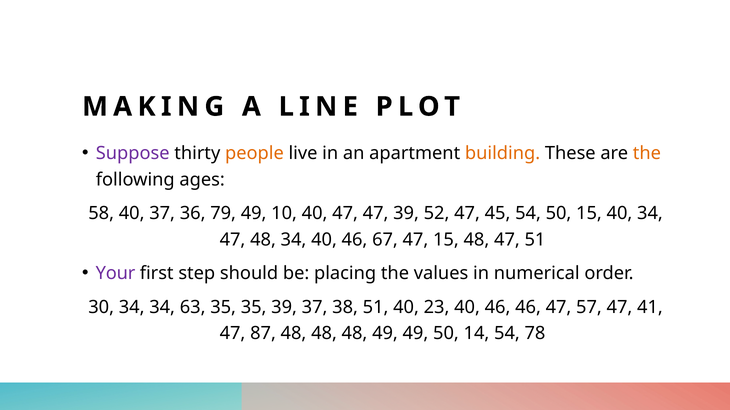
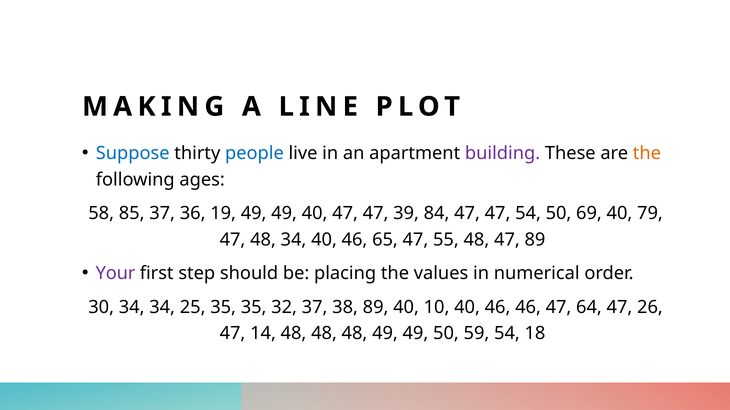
Suppose colour: purple -> blue (133, 153)
people colour: orange -> blue (254, 153)
building colour: orange -> purple (503, 153)
58 40: 40 -> 85 (132, 214)
79: 79 -> 19 (223, 214)
10: 10 -> 49 (284, 214)
52: 52 -> 84 (437, 214)
45: 45 -> 47 (498, 214)
50 15: 15 -> 69 (589, 214)
40 34: 34 -> 79 (650, 214)
67: 67 -> 65 (385, 240)
47 15: 15 -> 55 (446, 240)
47 51: 51 -> 89 (535, 240)
63: 63 -> 25 (193, 308)
35 39: 39 -> 32 (284, 308)
38 51: 51 -> 89 (376, 308)
23: 23 -> 10 (437, 308)
57: 57 -> 64 (589, 308)
41: 41 -> 26 (650, 308)
87: 87 -> 14 (263, 334)
14: 14 -> 59 (476, 334)
78: 78 -> 18 (535, 334)
